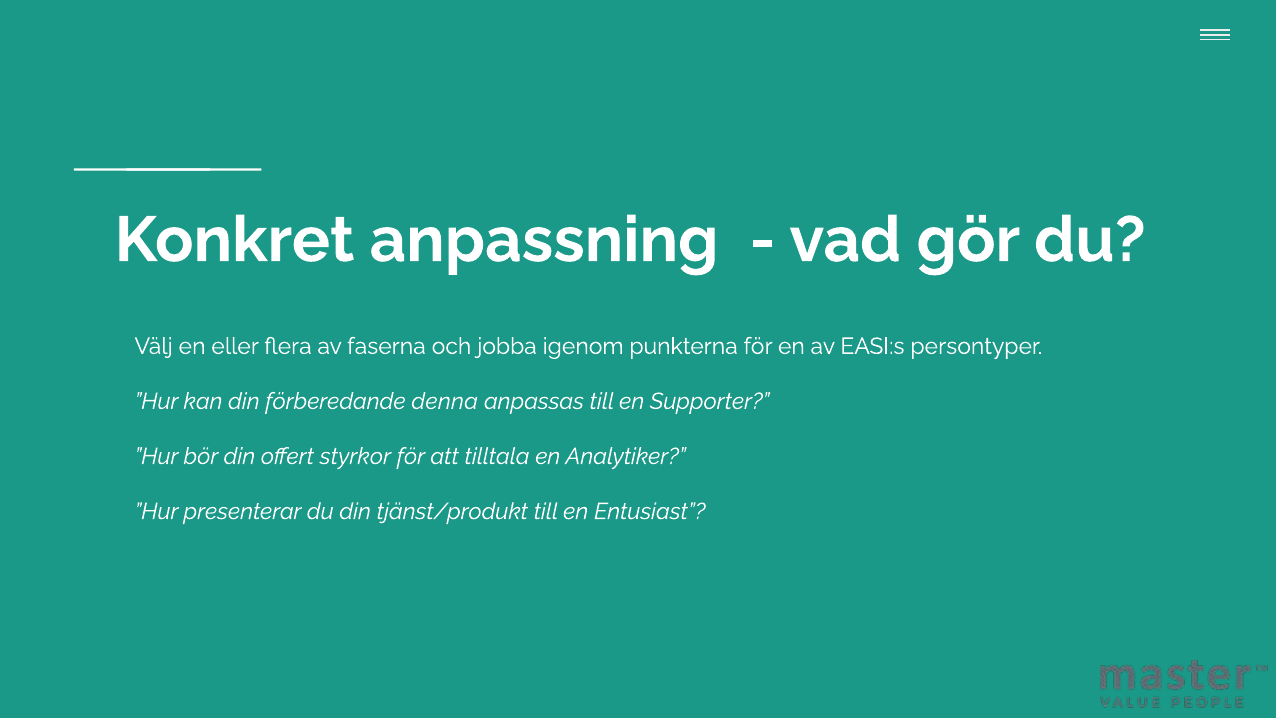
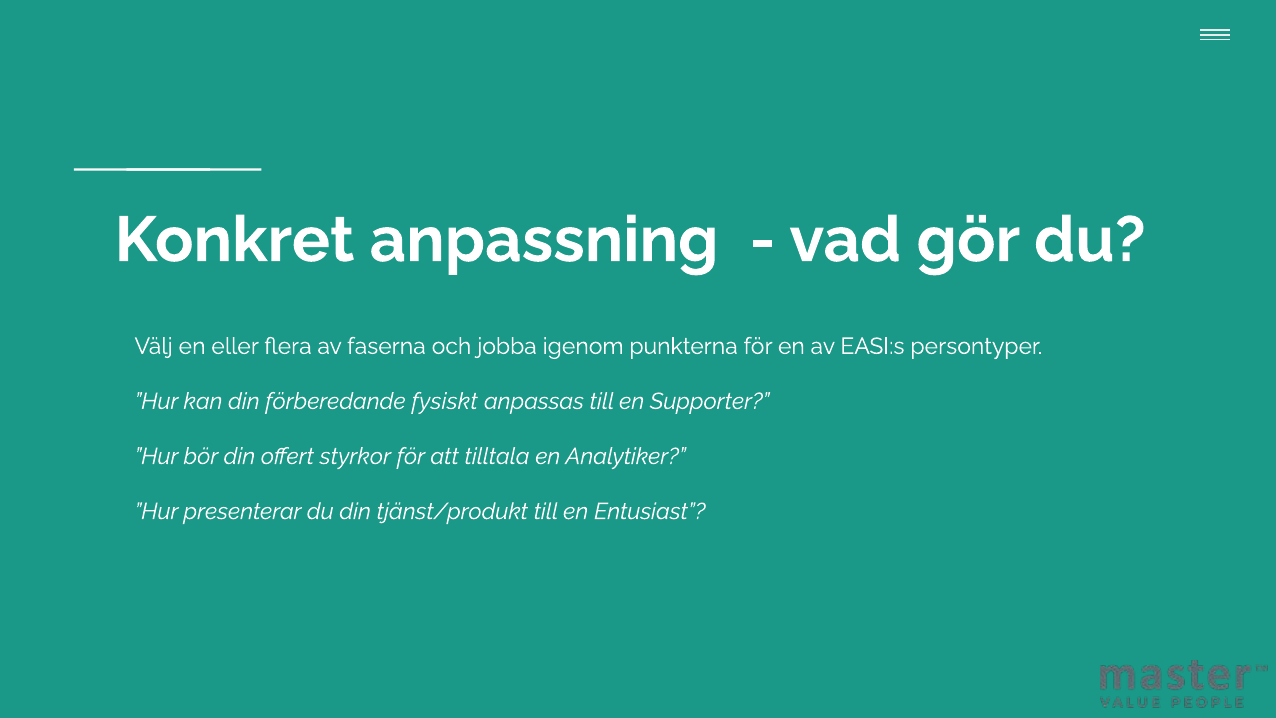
denna: denna -> fysiskt (445, 401)
